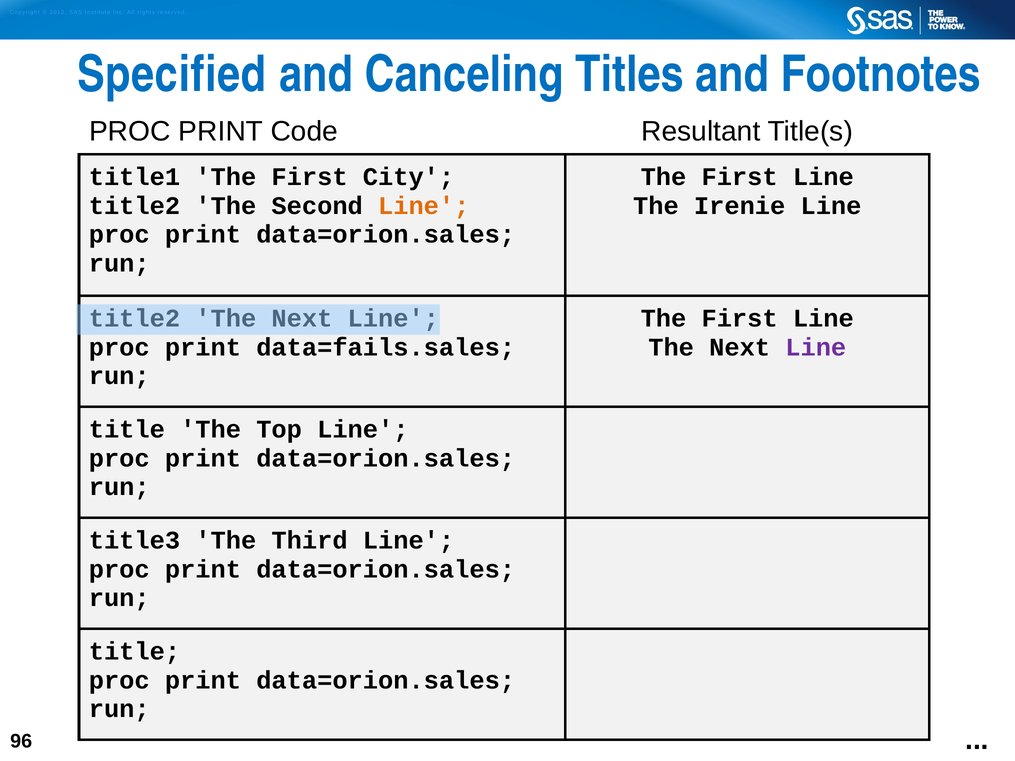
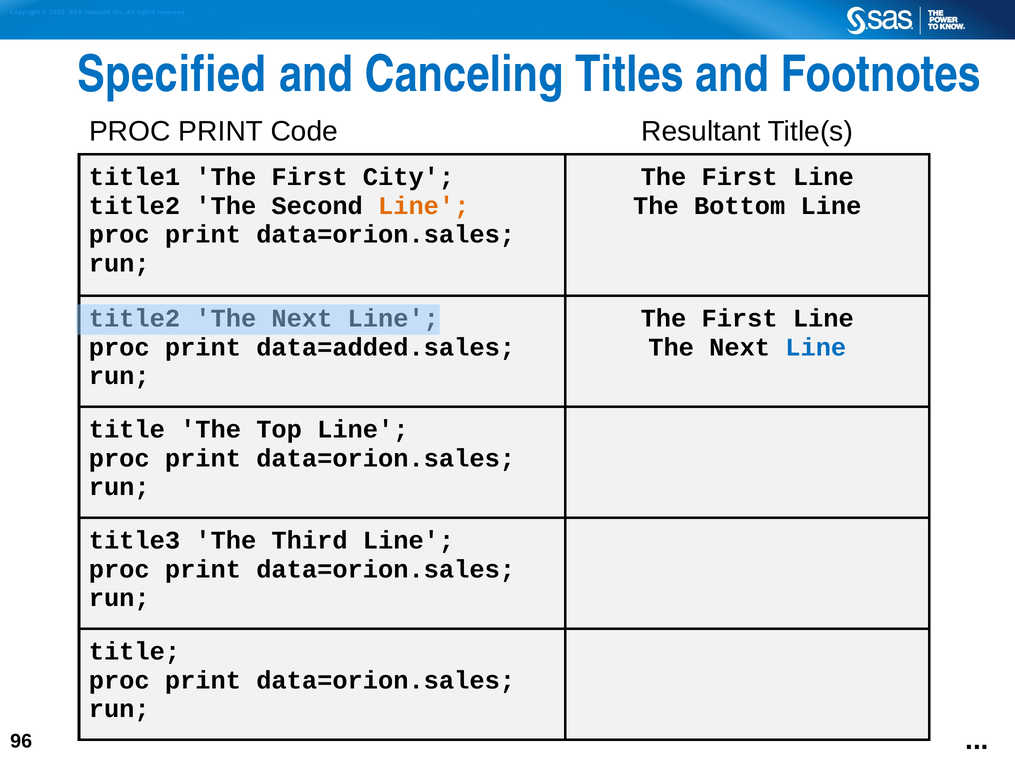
Irenie: Irenie -> Bottom (740, 206)
data=fails.sales: data=fails.sales -> data=added.sales (386, 347)
Line colour: purple -> blue (816, 347)
